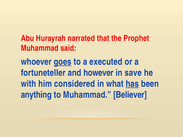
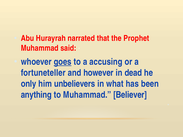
executed: executed -> accusing (106, 62)
save: save -> dead (133, 73)
with: with -> only (29, 84)
considered: considered -> unbelievers (75, 84)
has underline: present -> none (132, 84)
